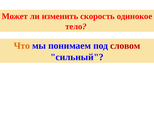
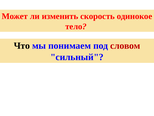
Что colour: orange -> black (22, 46)
